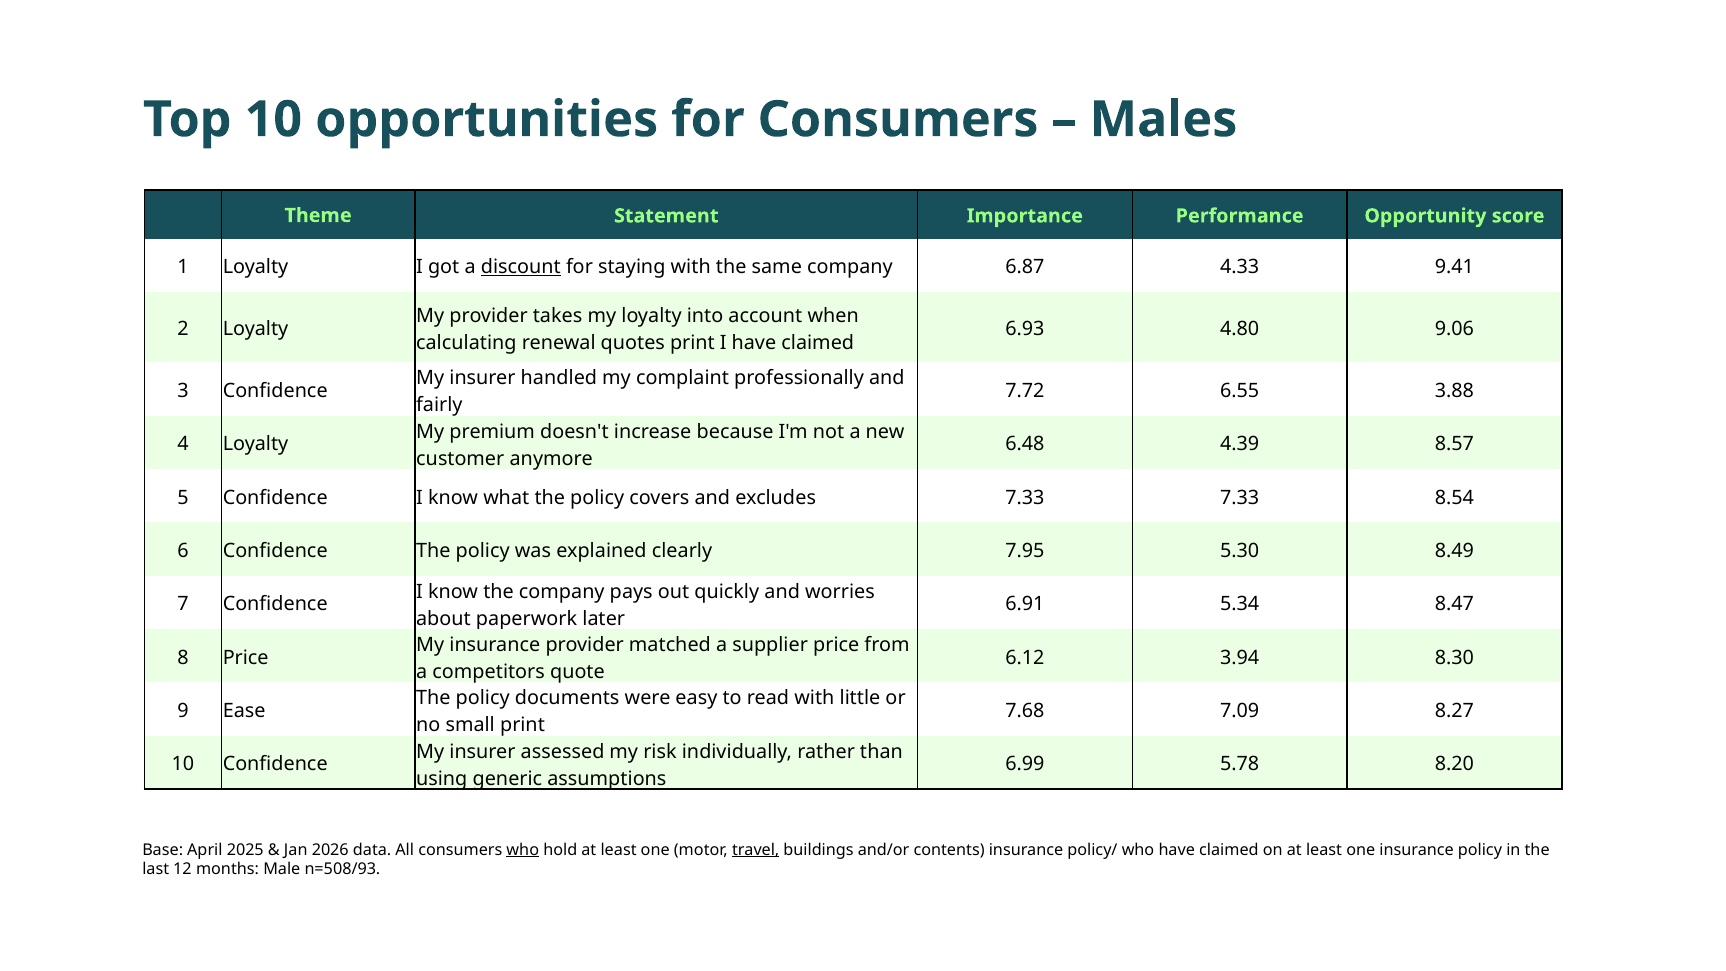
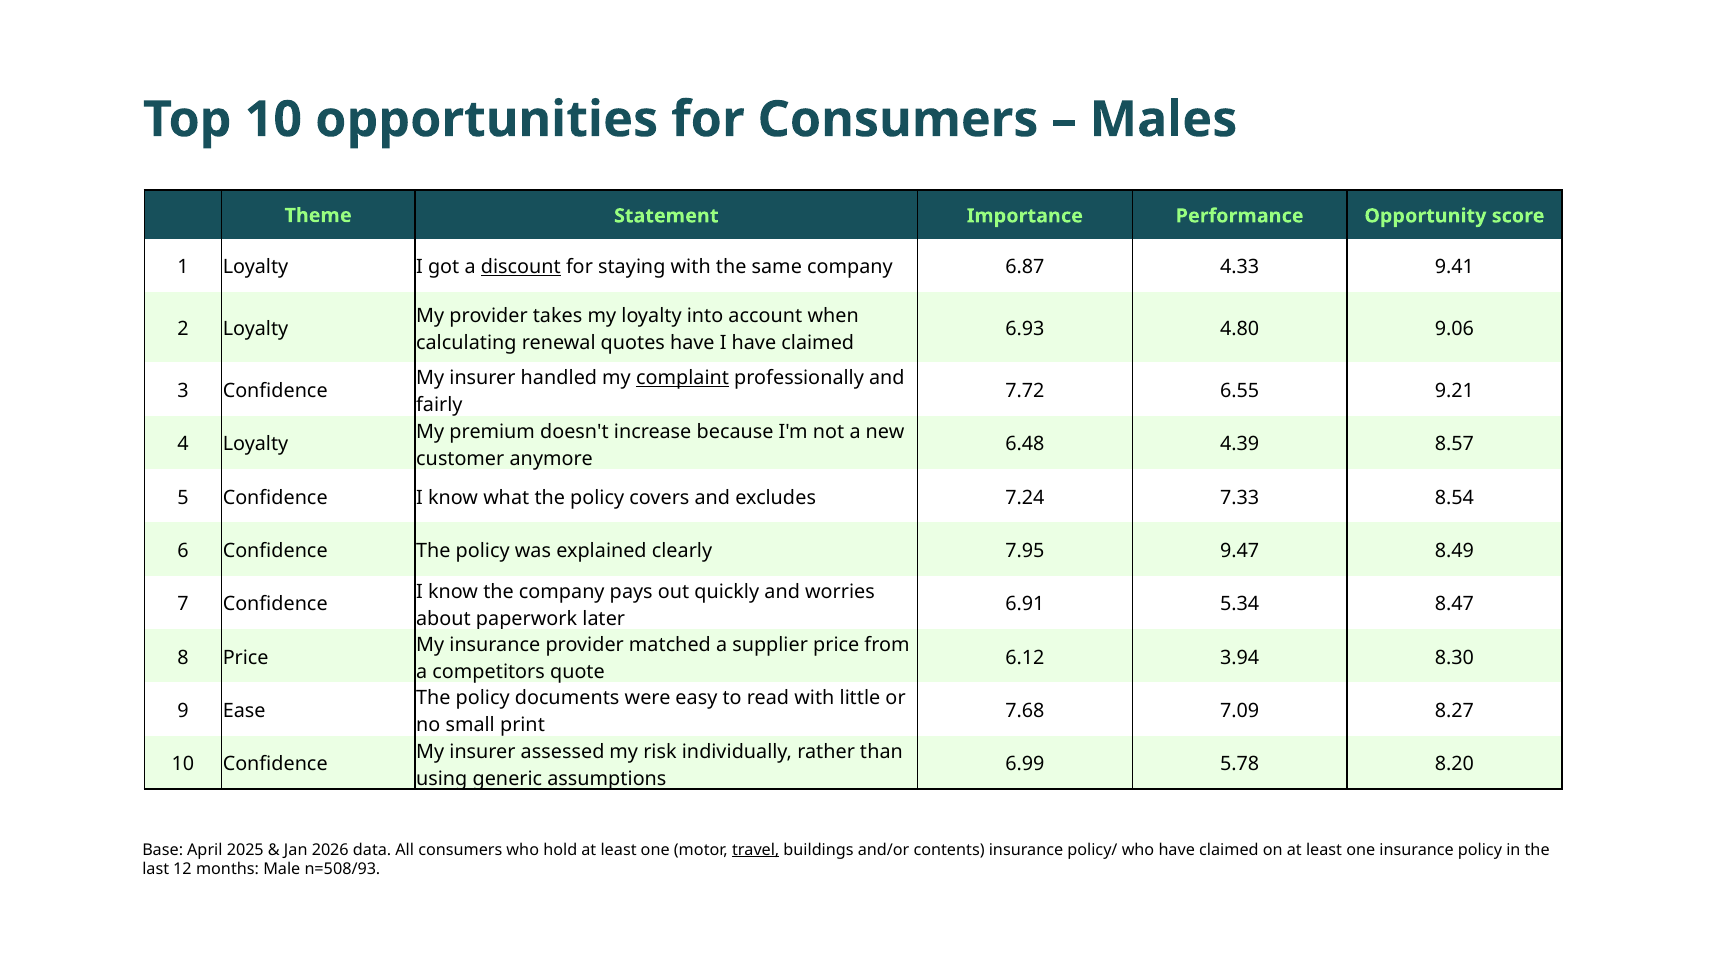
quotes print: print -> have (692, 342)
complaint underline: none -> present (683, 378)
3.88: 3.88 -> 9.21 (1454, 391)
excludes 7.33: 7.33 -> 7.24 (1025, 497)
5.30: 5.30 -> 9.47 (1240, 551)
who underline: present -> none (523, 850)
